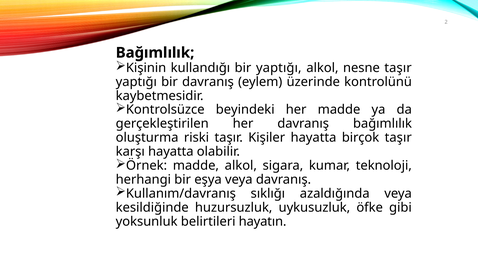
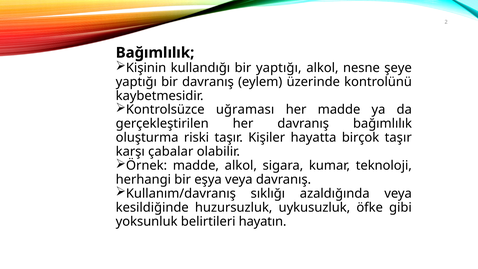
nesne taşır: taşır -> şeye (398, 68)
beyindeki: beyindeki -> uğraması (245, 110)
karşı hayatta: hayatta -> çabalar (171, 152)
